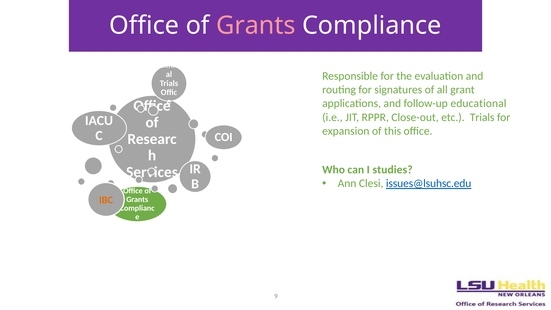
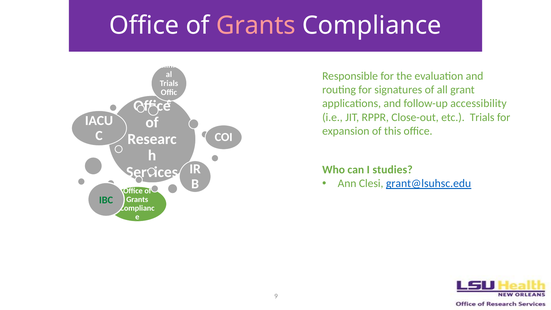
educational: educational -> accessibility (478, 104)
issues@lsuhsc.edu: issues@lsuhsc.edu -> grant@lsuhsc.edu (429, 183)
IBC colour: orange -> green (106, 200)
